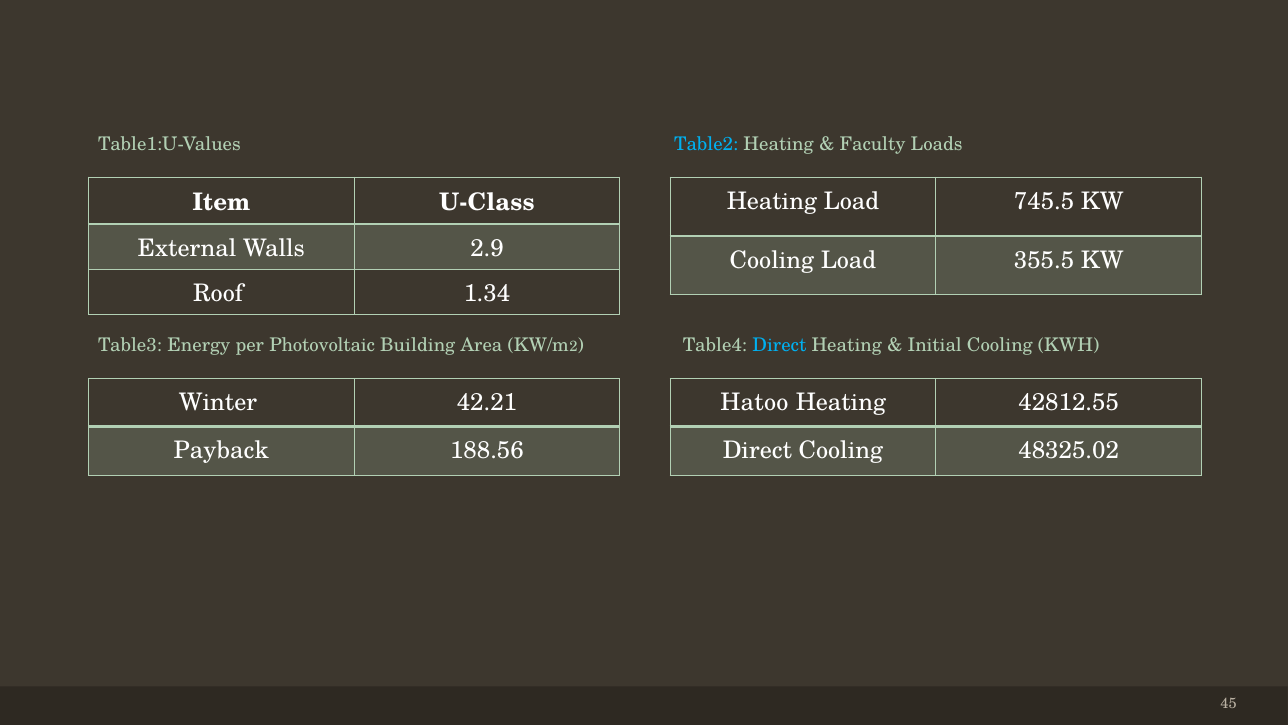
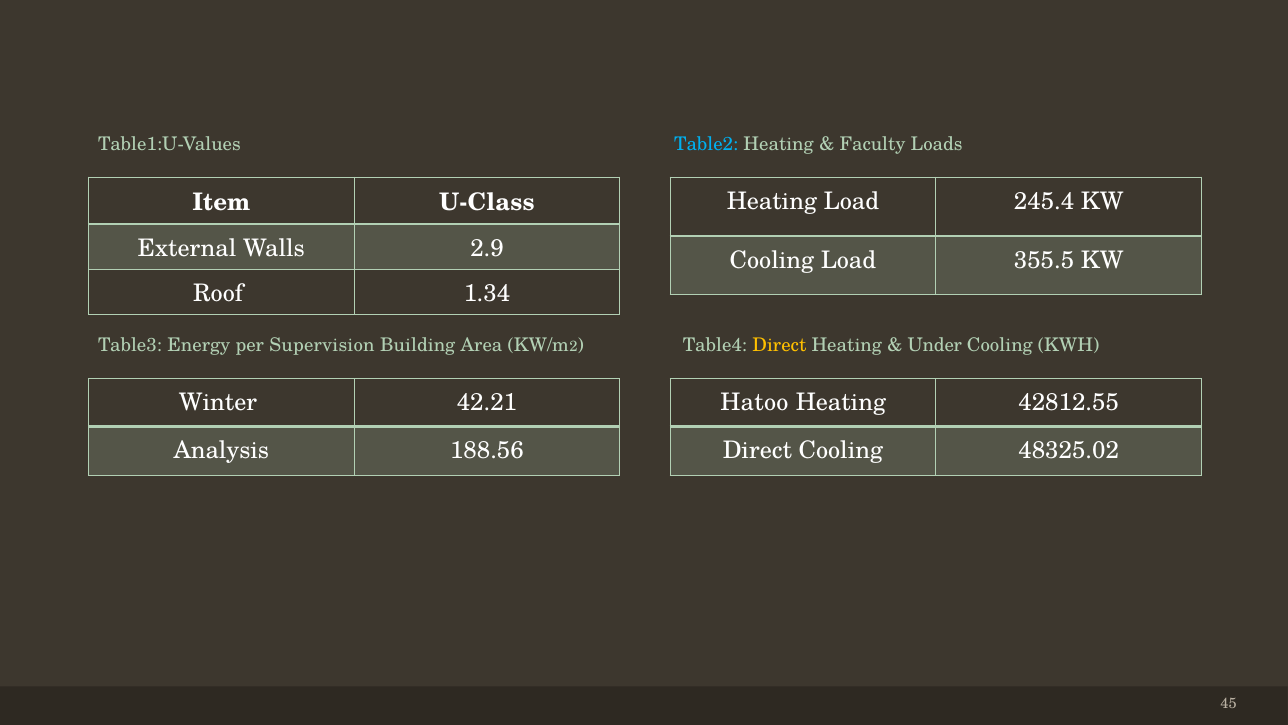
745.5: 745.5 -> 245.4 (1044, 201)
Photovoltaic: Photovoltaic -> Supervision (322, 345)
Direct colour: light blue -> yellow (779, 345)
Initial: Initial -> Under (935, 345)
Payback: Payback -> Analysis (221, 451)
